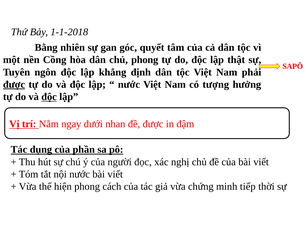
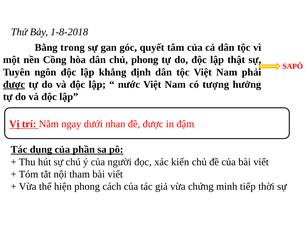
1-1-2018: 1-1-2018 -> 1-8-2018 (69, 32)
nhiên: nhiên -> trong (73, 48)
độc underline: present -> none (49, 97)
nghị: nghị -> kiến (180, 162)
nội nước: nước -> tham (80, 174)
